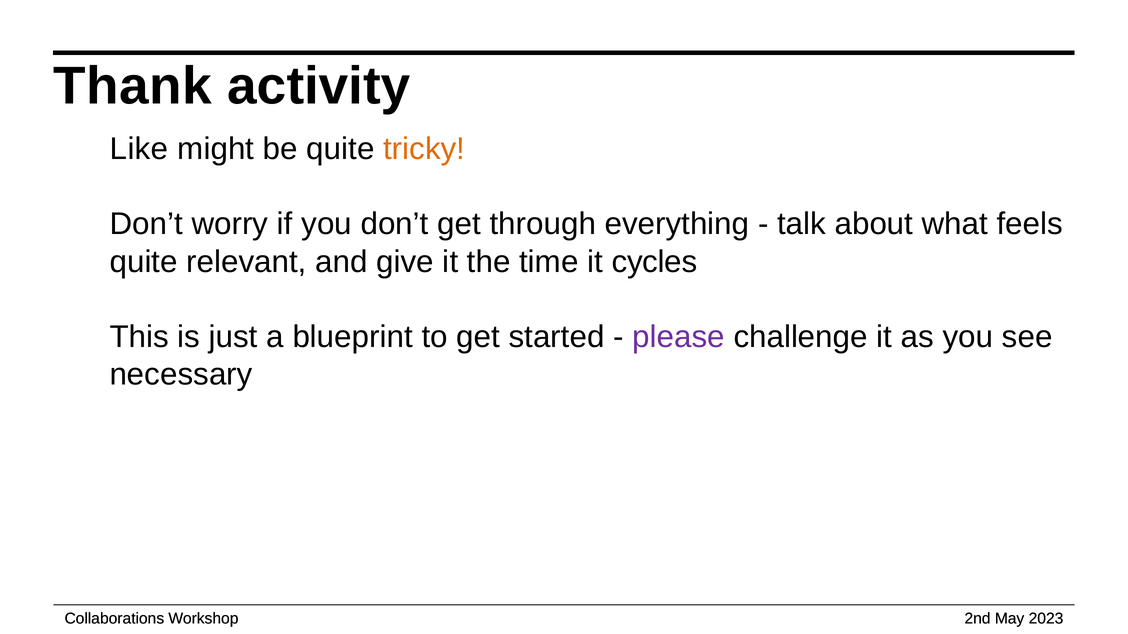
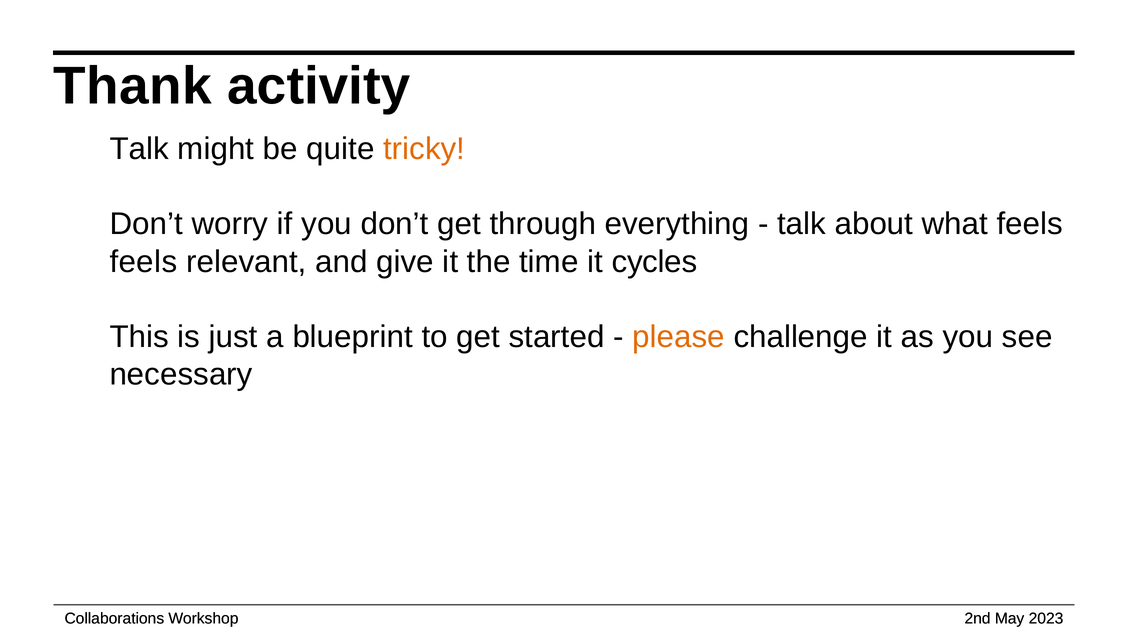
Like: Like -> Talk (139, 149)
quite: quite -> feels (143, 262)
please colour: purple -> orange (679, 337)
